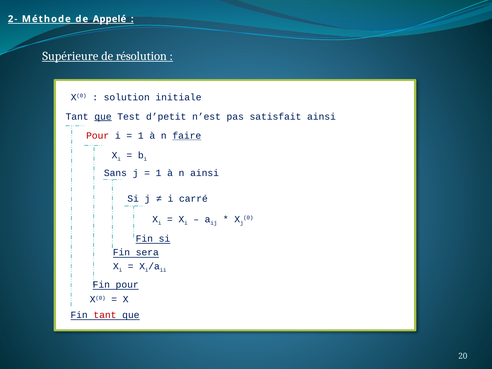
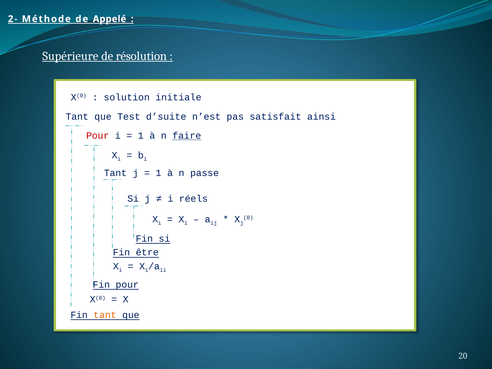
que underline: present -> none (103, 117)
d’petit: d’petit -> d’suite (166, 117)
Sans: Sans -> Tant (115, 173)
n ainsi: ainsi -> passe (205, 173)
carré: carré -> réels (193, 199)
sera: sera -> être (147, 253)
tant colour: red -> orange (105, 315)
